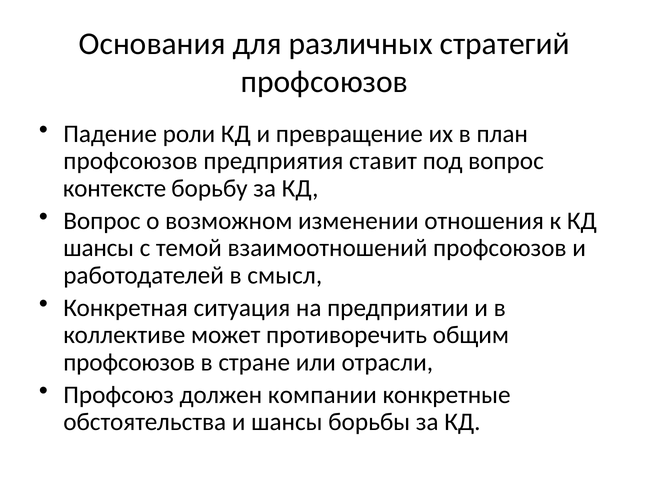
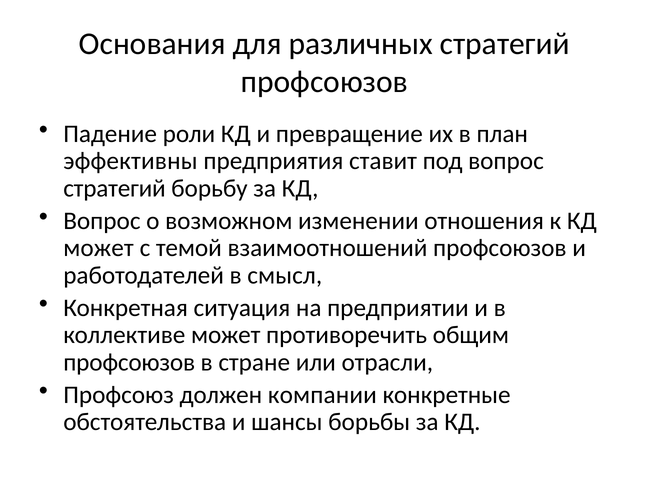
профсоюзов: профсоюзов -> эффективны (130, 161)
контексте: контексте -> стратегий (114, 188)
шансы: шансы -> может (99, 248)
